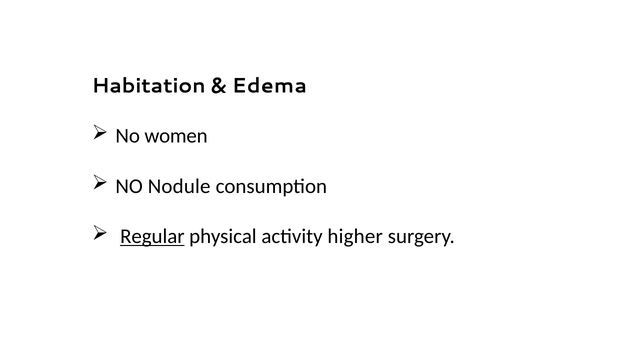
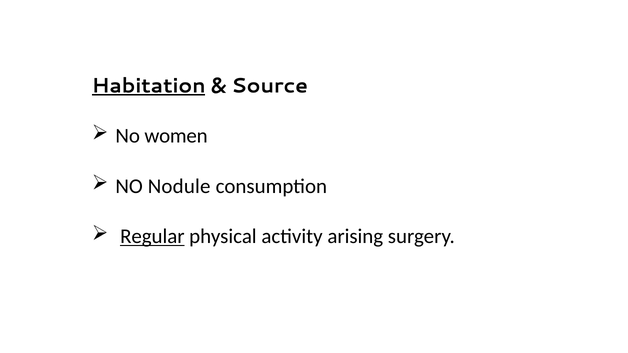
Habitation underline: none -> present (149, 86)
Edema: Edema -> Source (270, 86)
higher: higher -> arising (355, 237)
